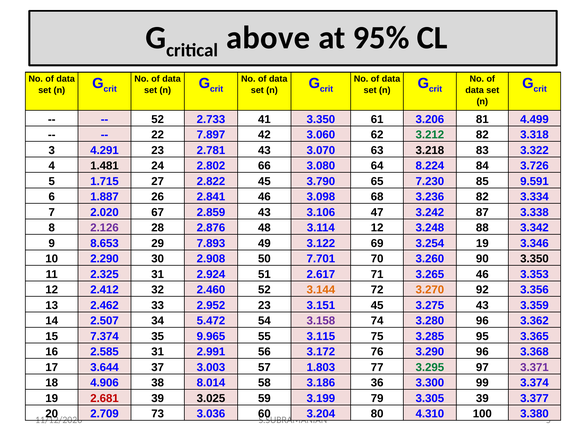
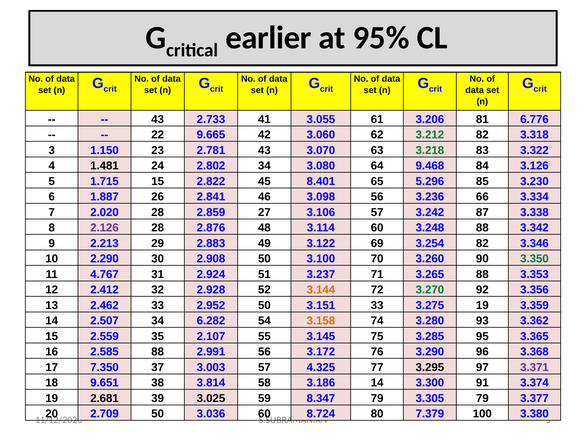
above: above -> earlier (268, 38)
52: 52 -> 43 (158, 119)
41 3.350: 3.350 -> 3.055 (321, 119)
4.499: 4.499 -> 6.776 (534, 119)
7.897: 7.897 -> 9.665 (211, 135)
4.291: 4.291 -> 1.150 (104, 150)
3.218 colour: black -> green (430, 150)
2.802 66: 66 -> 34 (264, 166)
8.224: 8.224 -> 9.468 (430, 166)
3.726: 3.726 -> 3.126 (534, 166)
1.715 27: 27 -> 15 (158, 181)
3.790: 3.790 -> 8.401 (321, 181)
7.230: 7.230 -> 5.296 (430, 181)
9.591: 9.591 -> 3.230 (534, 181)
3.098 68: 68 -> 56 (377, 197)
3.236 82: 82 -> 66 (482, 197)
2.020 67: 67 -> 28 (158, 212)
2.859 43: 43 -> 27 (264, 212)
3.106 47: 47 -> 57 (377, 212)
3.114 12: 12 -> 60 (377, 228)
8.653: 8.653 -> 2.213 (104, 243)
7.893: 7.893 -> 2.883 (211, 243)
3.254 19: 19 -> 82 (482, 243)
7.701: 7.701 -> 3.100 (321, 258)
3.350 colour: black -> green (534, 258)
2.325: 2.325 -> 4.767 (104, 274)
2.617: 2.617 -> 3.237 (321, 274)
3.265 46: 46 -> 88 (482, 274)
2.460: 2.460 -> 2.928 (211, 289)
3.270 colour: orange -> green (430, 289)
2.952 23: 23 -> 50 (264, 305)
3.151 45: 45 -> 33 (377, 305)
3.275 43: 43 -> 19 (482, 305)
5.472: 5.472 -> 6.282 (211, 320)
3.158 colour: purple -> orange (321, 320)
3.280 96: 96 -> 93 (482, 320)
7.374: 7.374 -> 2.559 (104, 336)
9.965: 9.965 -> 2.107 (211, 336)
3.115: 3.115 -> 3.145 (321, 336)
2.585 31: 31 -> 88 (158, 351)
3.644: 3.644 -> 7.350 (104, 367)
1.803: 1.803 -> 4.325 (321, 367)
3.295 colour: green -> black (430, 367)
4.906: 4.906 -> 9.651 (104, 382)
8.014: 8.014 -> 3.814 (211, 382)
3.186 36: 36 -> 14 (377, 382)
99: 99 -> 91 (482, 382)
2.681 colour: red -> black (104, 398)
3.199: 3.199 -> 8.347 (321, 398)
3.305 39: 39 -> 79 (482, 398)
2.709 73: 73 -> 50 (158, 413)
3.204: 3.204 -> 8.724 (321, 413)
4.310: 4.310 -> 7.379 (430, 413)
